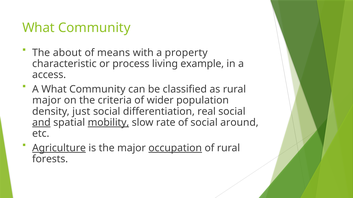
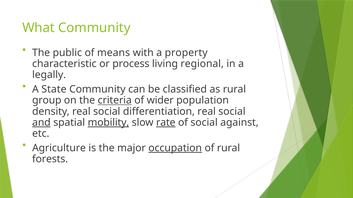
about: about -> public (67, 53)
example: example -> regional (202, 64)
access: access -> legally (49, 75)
A What: What -> State (54, 89)
major: major -> group (47, 101)
criteria underline: none -> present (115, 101)
density just: just -> real (81, 112)
rate underline: none -> present (166, 123)
around: around -> against (239, 123)
Agriculture underline: present -> none (59, 148)
